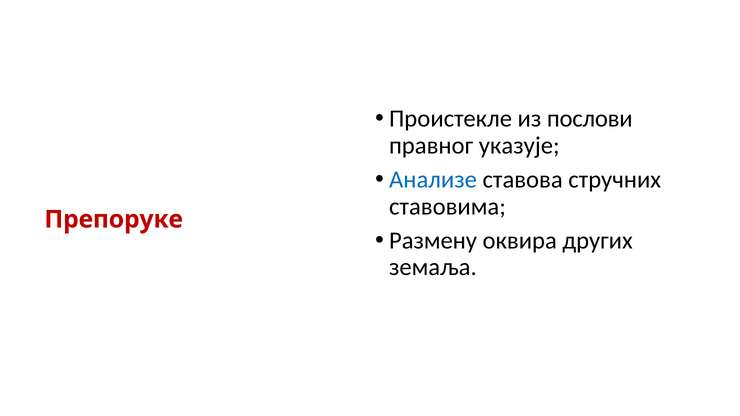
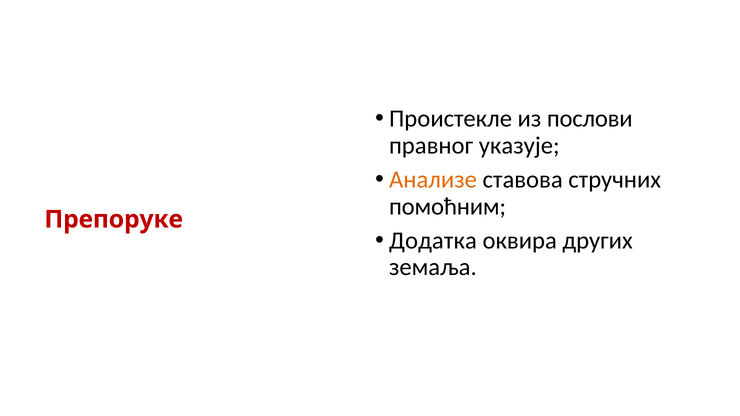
Анализе colour: blue -> orange (433, 180)
ставовима: ставовима -> помоћним (448, 206)
Размену: Размену -> Додатка (433, 241)
